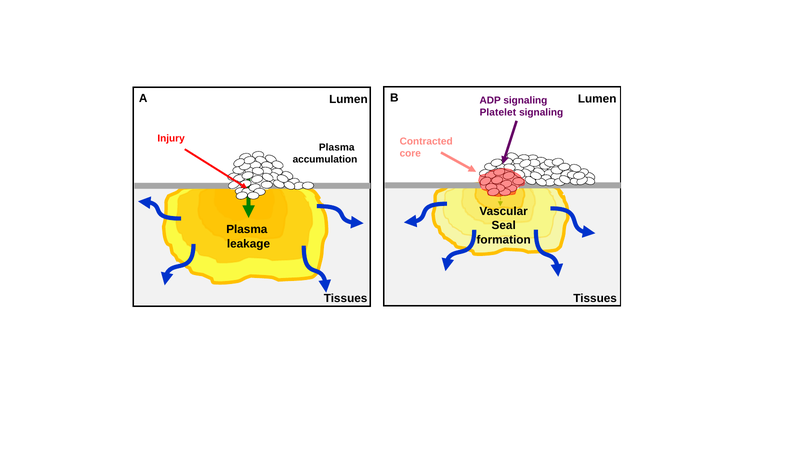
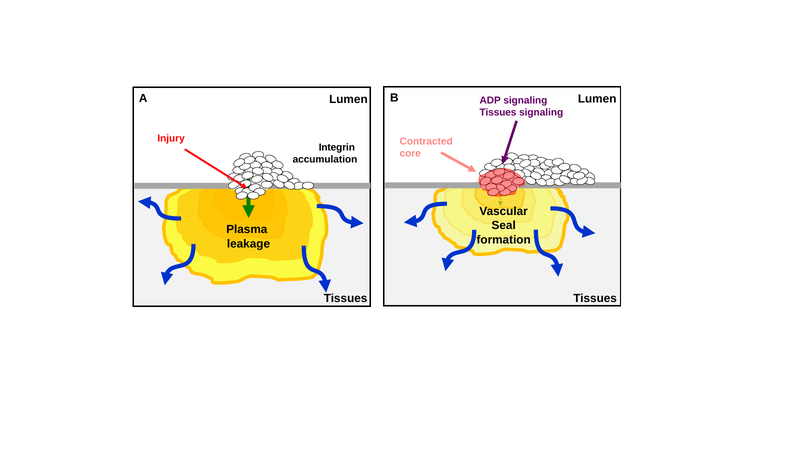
Platelet: Platelet -> Tissues (498, 112)
Plasma: Plasma -> Integrin (337, 147)
